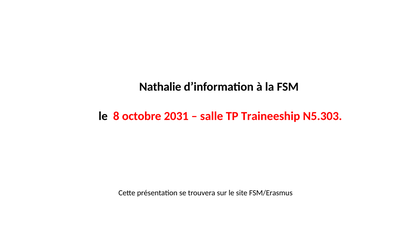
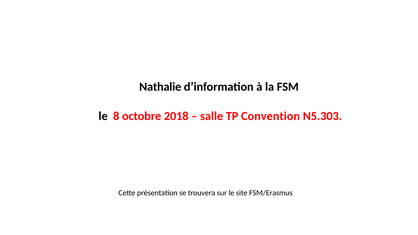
2031: 2031 -> 2018 (176, 116)
Traineeship: Traineeship -> Convention (271, 116)
